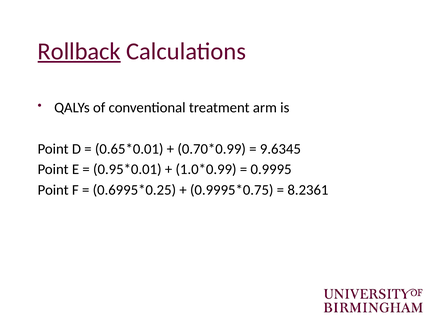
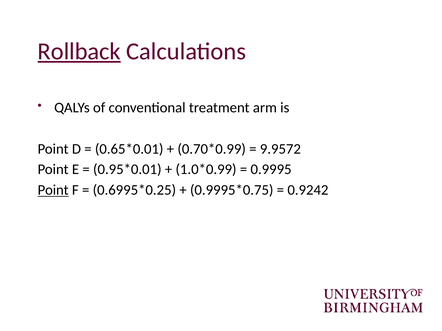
9.6345: 9.6345 -> 9.9572 (280, 149)
Point underline: none -> present (53, 190)
8.2361: 8.2361 -> 0.9242 (308, 190)
